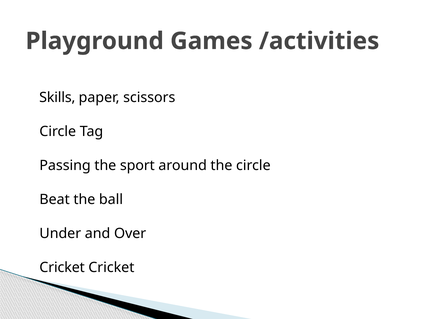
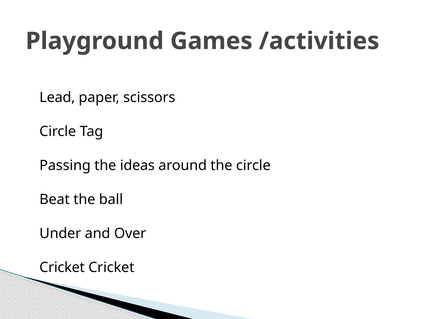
Skills: Skills -> Lead (57, 98)
sport: sport -> ideas (137, 166)
